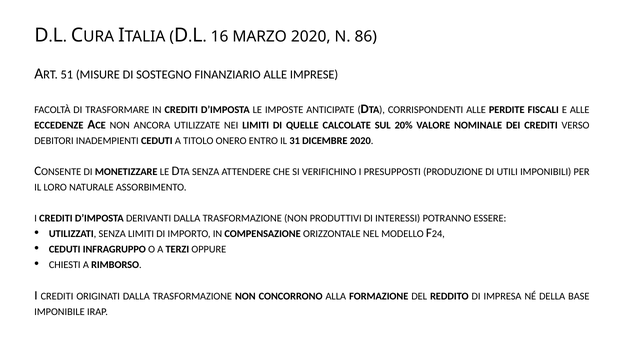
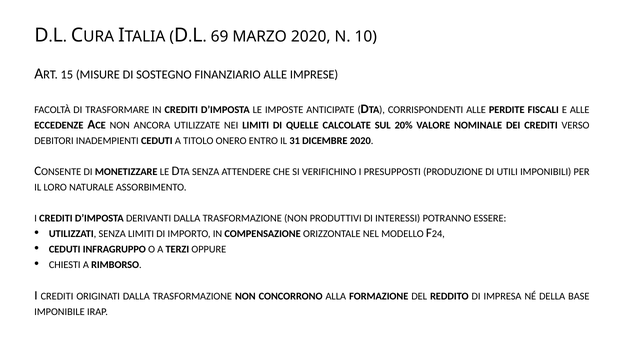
16: 16 -> 69 (220, 36)
86: 86 -> 10 (366, 36)
51: 51 -> 15 (67, 75)
